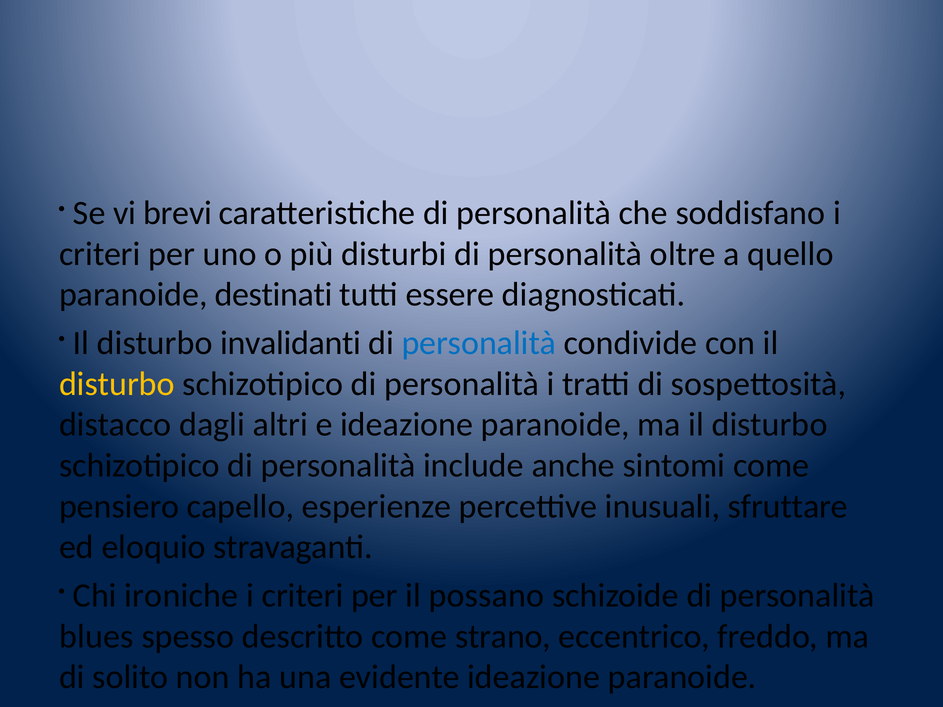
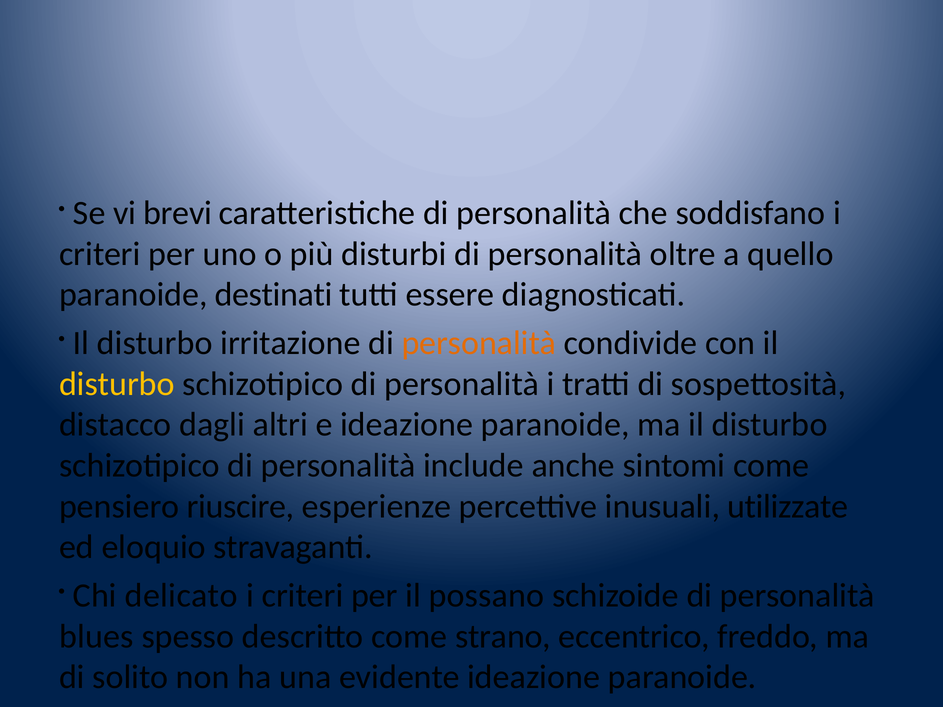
invalidanti: invalidanti -> irritazione (290, 343)
personalità colour: blue -> orange (479, 343)
capello: capello -> riuscire (241, 506)
sfruttare: sfruttare -> utilizzate (788, 506)
ironiche: ironiche -> delicato (181, 596)
